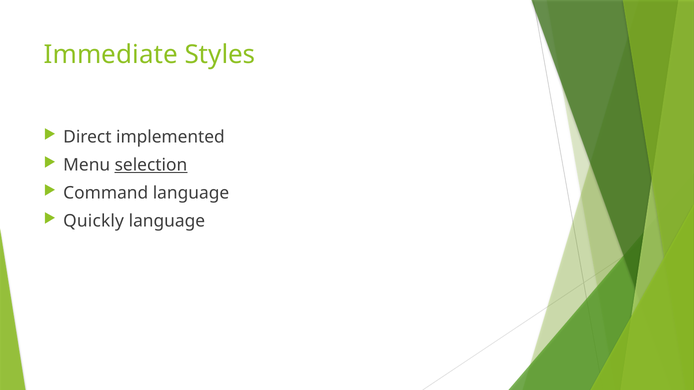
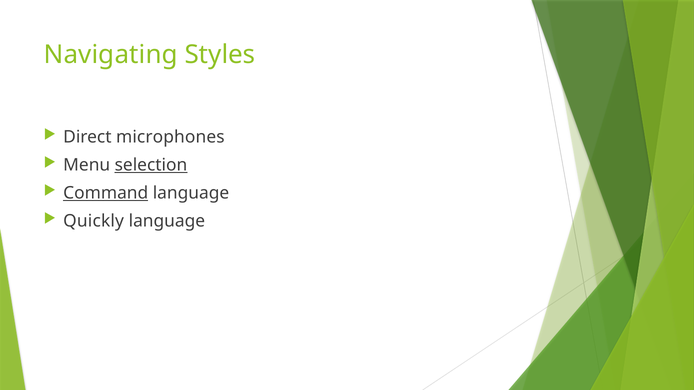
Immediate: Immediate -> Navigating (111, 55)
implemented: implemented -> microphones (170, 137)
Command underline: none -> present (106, 193)
